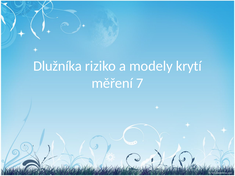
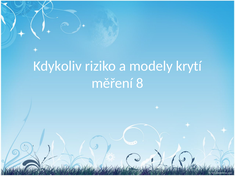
Dlužníka: Dlužníka -> Kdykoliv (57, 66)
7: 7 -> 8 (140, 83)
